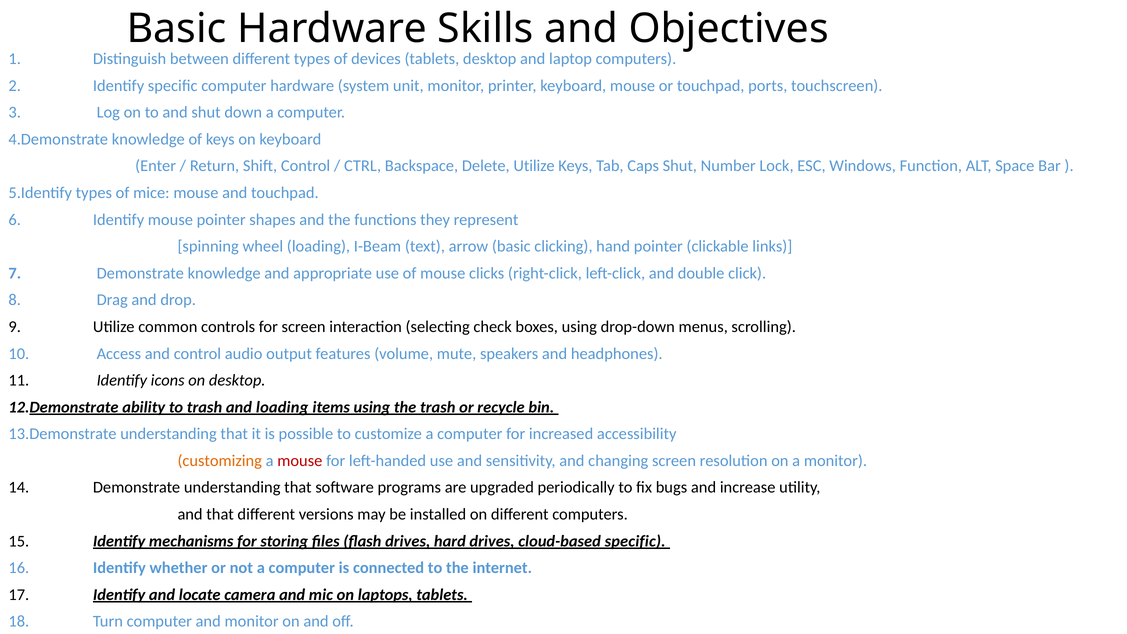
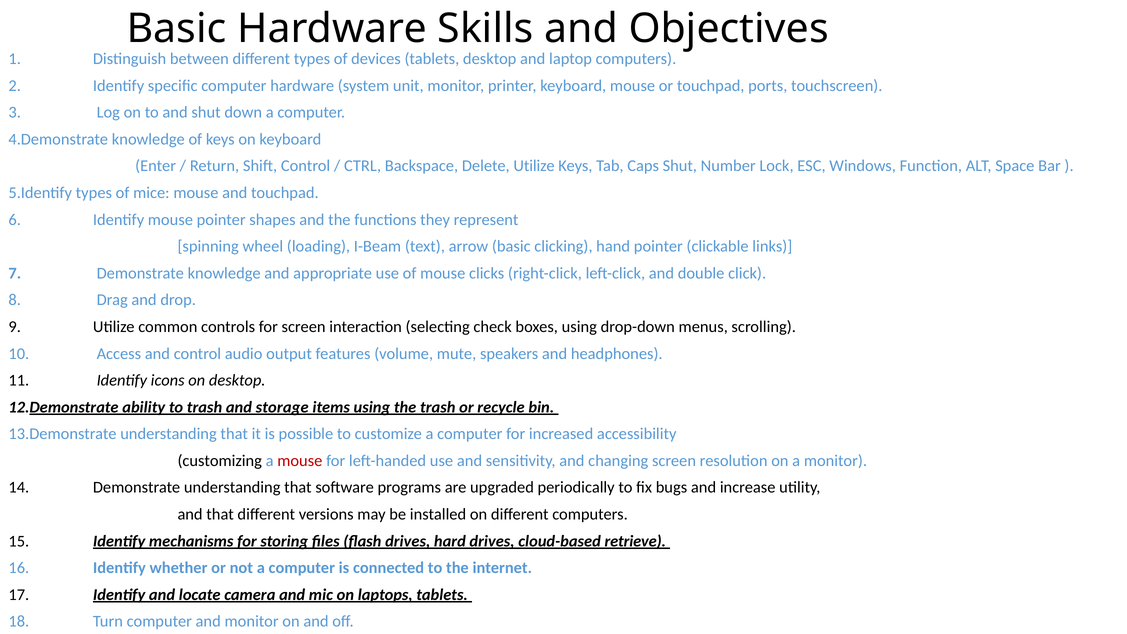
and loading: loading -> storage (282, 407)
customizing colour: orange -> black (220, 461)
cloud-based specific: specific -> retrieve (635, 541)
